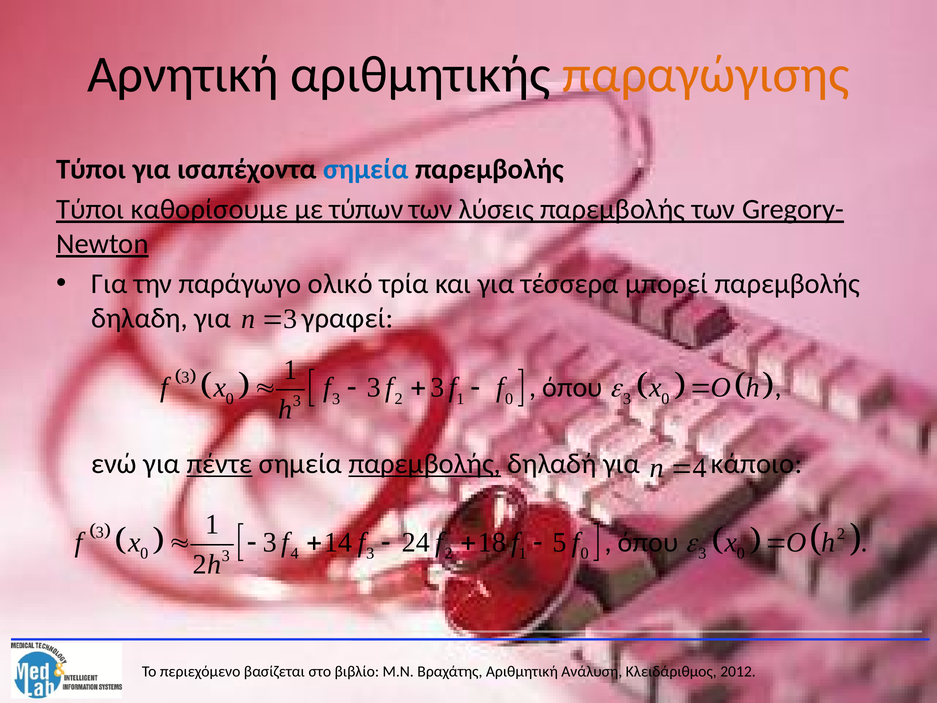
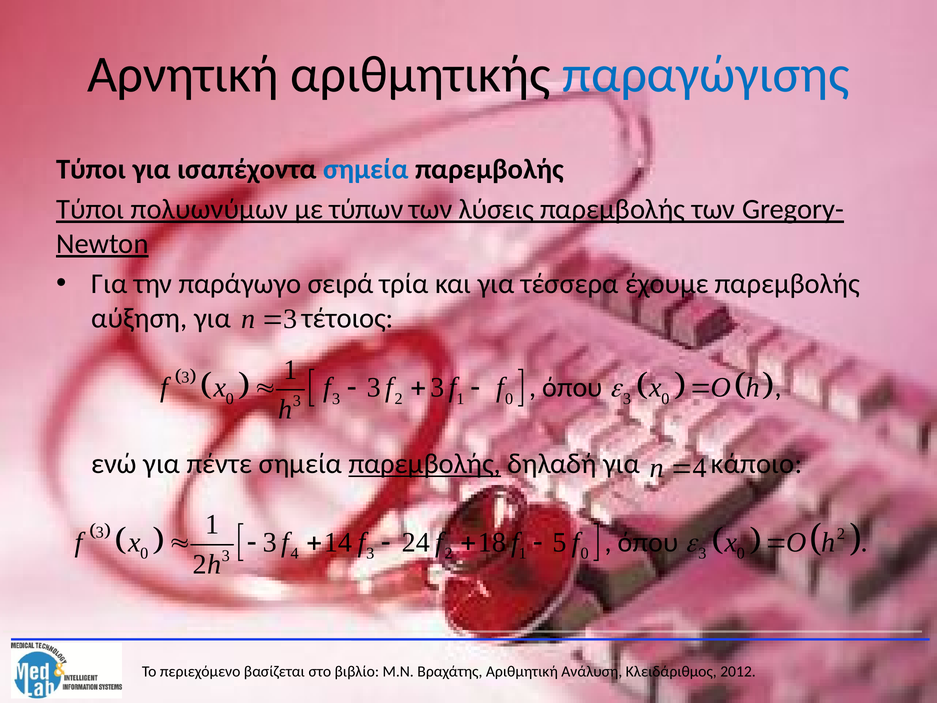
παραγώγισης colour: orange -> blue (706, 75)
καθορίσουμε: καθορίσουμε -> πολυωνύμων (209, 209)
ολικό: ολικό -> σειρά (340, 284)
μπορεί: μπορεί -> έχουμε (667, 284)
δηλαδη: δηλαδη -> αύξηση (139, 318)
γραφεί: γραφεί -> τέτοιος (348, 318)
πέντε underline: present -> none (219, 464)
